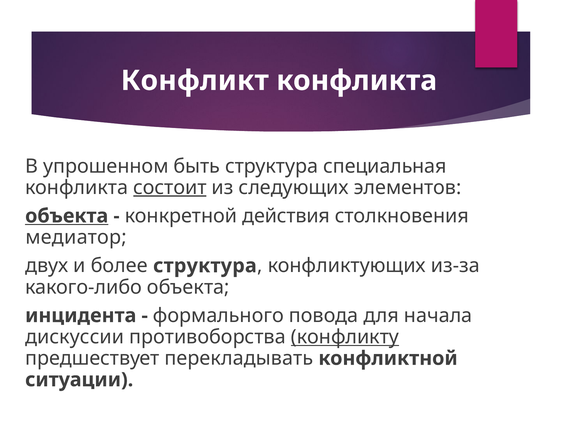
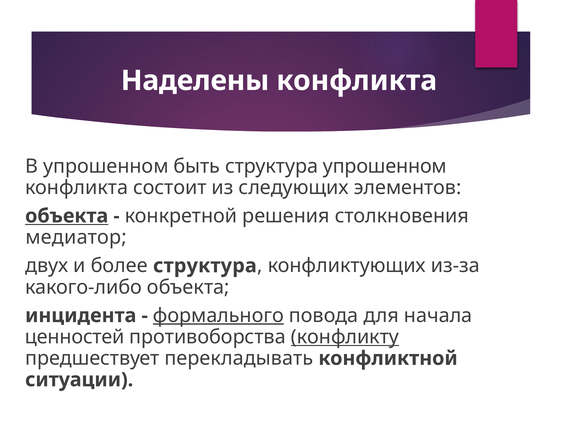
Конфликт: Конфликт -> Наделены (195, 81)
структура специальная: специальная -> упрошенном (385, 166)
состоит underline: present -> none (170, 187)
действия: действия -> решения (286, 216)
формального underline: none -> present (218, 315)
дискуссии: дискуссии -> ценностей (75, 337)
